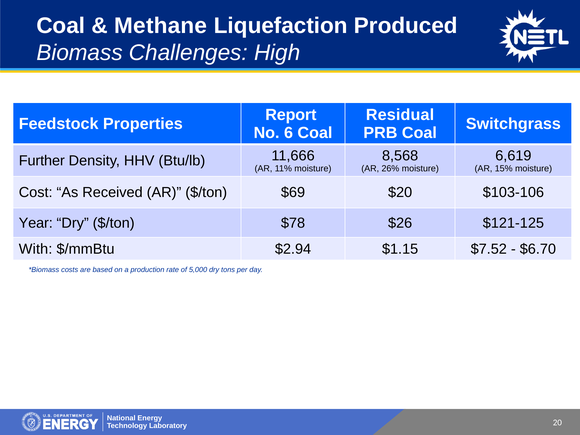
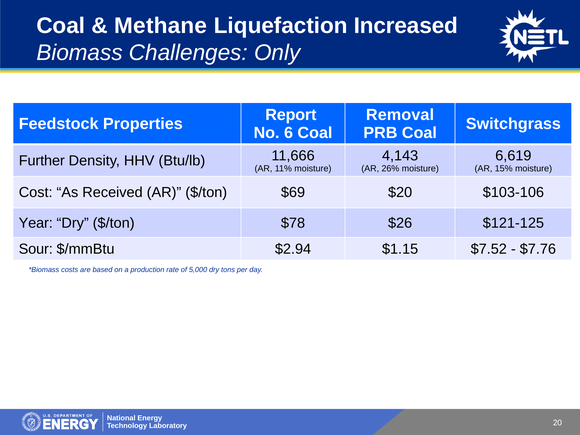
Produced: Produced -> Increased (406, 26)
High: High -> Only (277, 53)
Residual: Residual -> Removal (400, 115)
8,568: 8,568 -> 4,143 (400, 156)
With: With -> Sour (36, 249)
$6.70: $6.70 -> $7.76 (538, 249)
